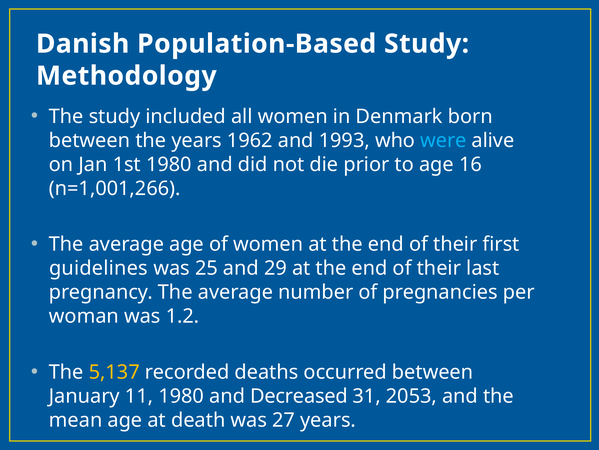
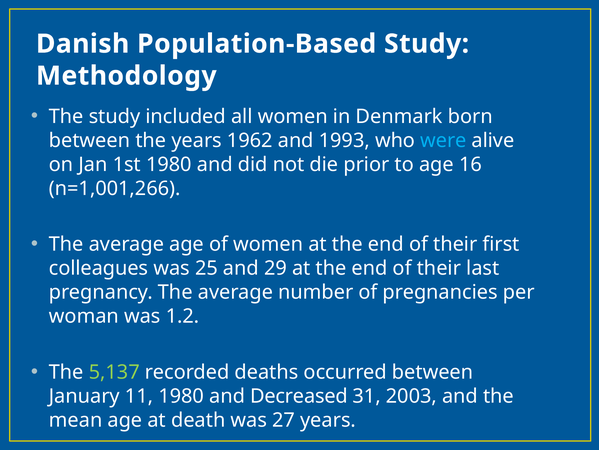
guidelines: guidelines -> colleagues (99, 268)
5,137 colour: yellow -> light green (114, 372)
2053: 2053 -> 2003 (411, 396)
